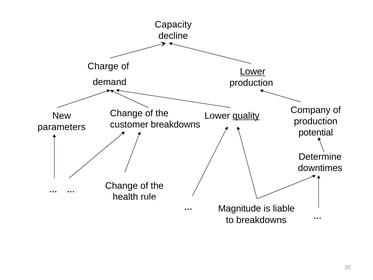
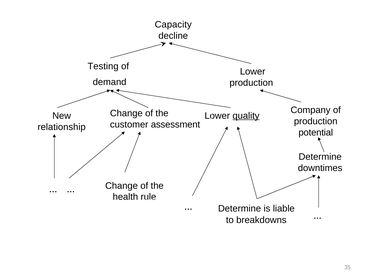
Charge: Charge -> Testing (103, 66)
Lower underline: present -> none (253, 72)
customer breakdowns: breakdowns -> assessment (175, 124)
parameters: parameters -> relationship (62, 127)
Magnitude: Magnitude -> Determine (240, 208)
